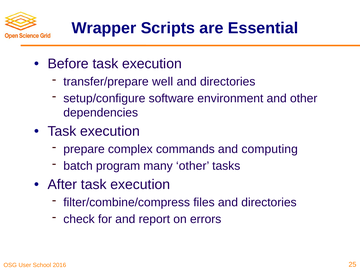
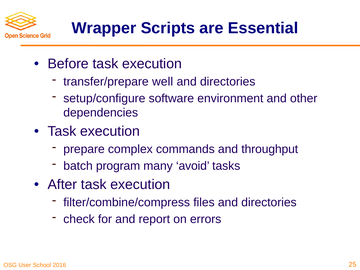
computing: computing -> throughput (270, 149)
many other: other -> avoid (193, 166)
